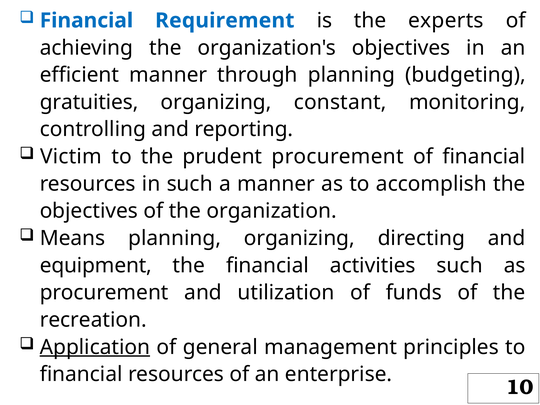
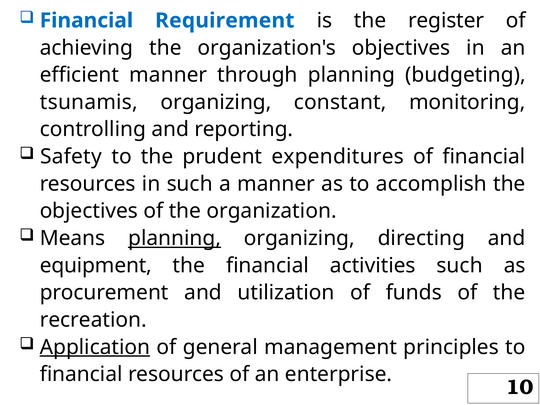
experts: experts -> register (446, 21)
gratuities: gratuities -> tsunamis (89, 102)
Victim: Victim -> Safety (71, 157)
prudent procurement: procurement -> expenditures (338, 157)
planning underline: none -> present (175, 238)
